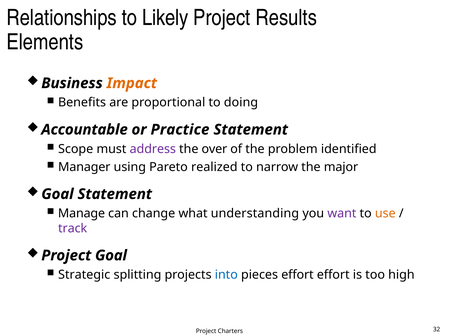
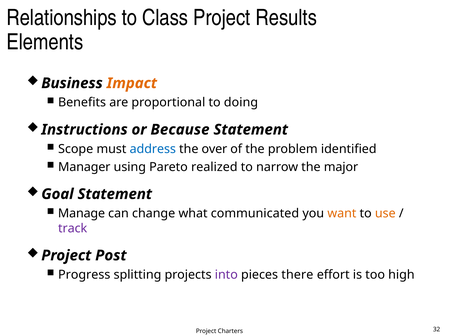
Likely: Likely -> Class (165, 18)
Accountable: Accountable -> Instructions (84, 130)
Practice: Practice -> Because (180, 130)
address colour: purple -> blue (153, 149)
understanding: understanding -> communicated (255, 214)
want colour: purple -> orange (342, 214)
Project Goal: Goal -> Post (111, 256)
Strategic: Strategic -> Progress (84, 275)
into colour: blue -> purple (226, 275)
pieces effort: effort -> there (297, 275)
